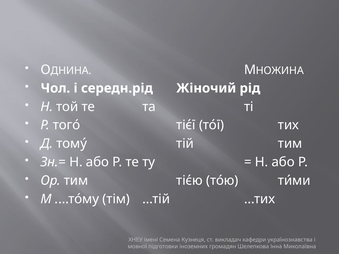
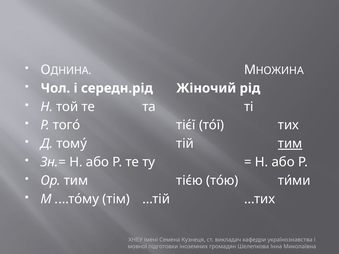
тим underline: none -> present (290, 144)
